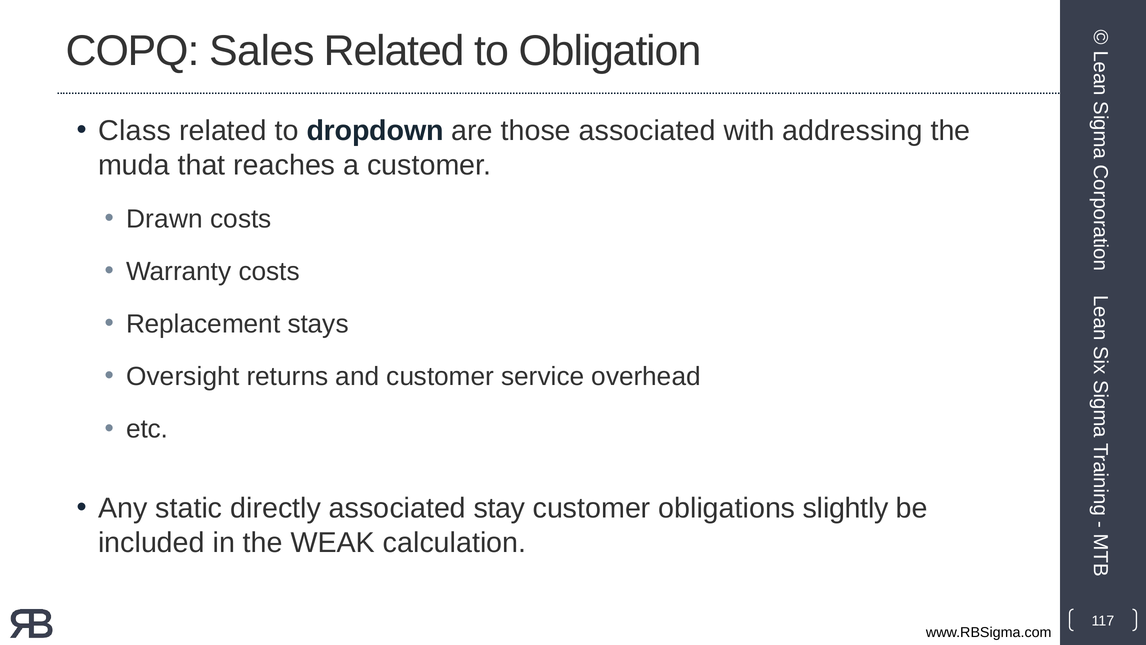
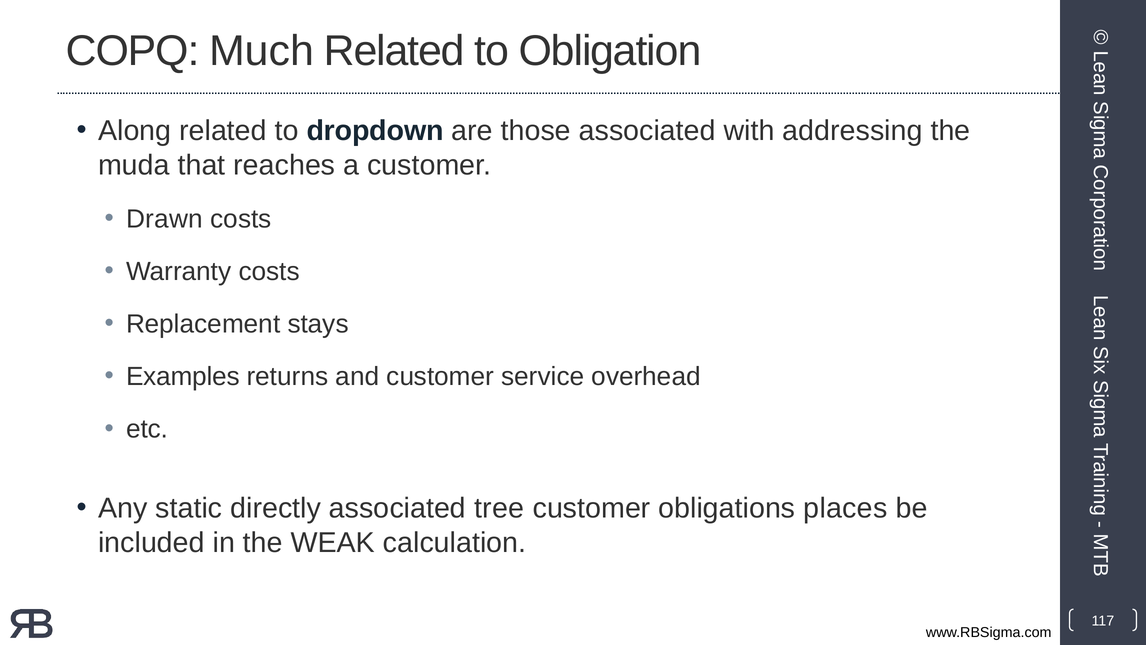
Sales: Sales -> Much (262, 51)
Class: Class -> Along (135, 131)
Oversight: Oversight -> Examples (183, 377)
stay: stay -> tree (499, 508)
slightly: slightly -> places (845, 508)
